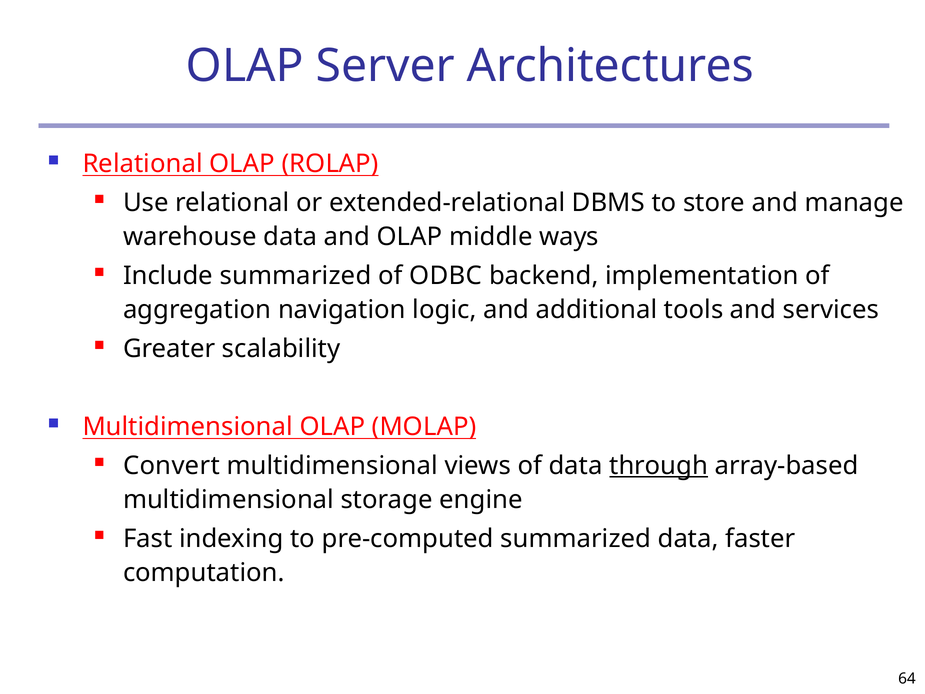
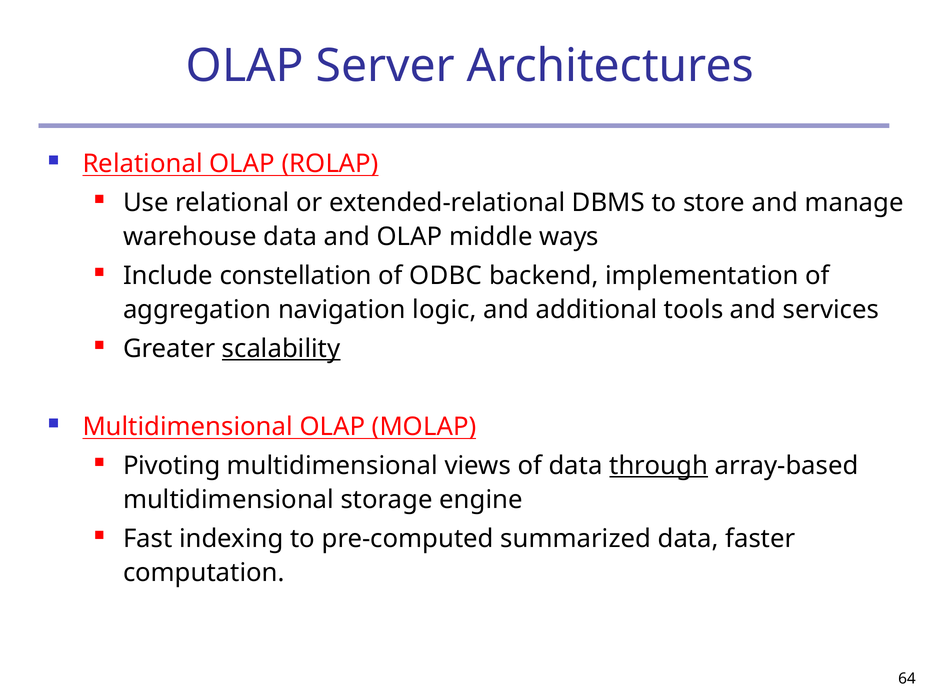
Include summarized: summarized -> constellation (296, 276)
scalability underline: none -> present (281, 349)
Convert: Convert -> Pivoting (172, 466)
